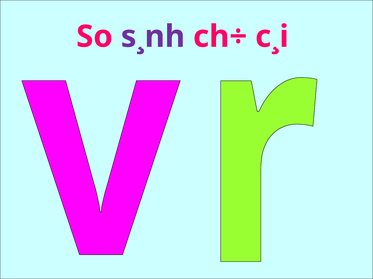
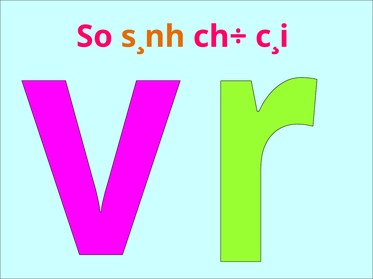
s¸nh colour: purple -> orange (153, 37)
